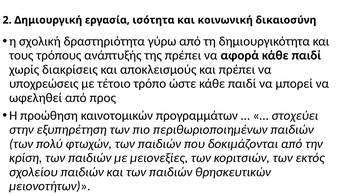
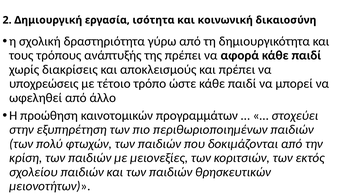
προς: προς -> άλλο (103, 98)
